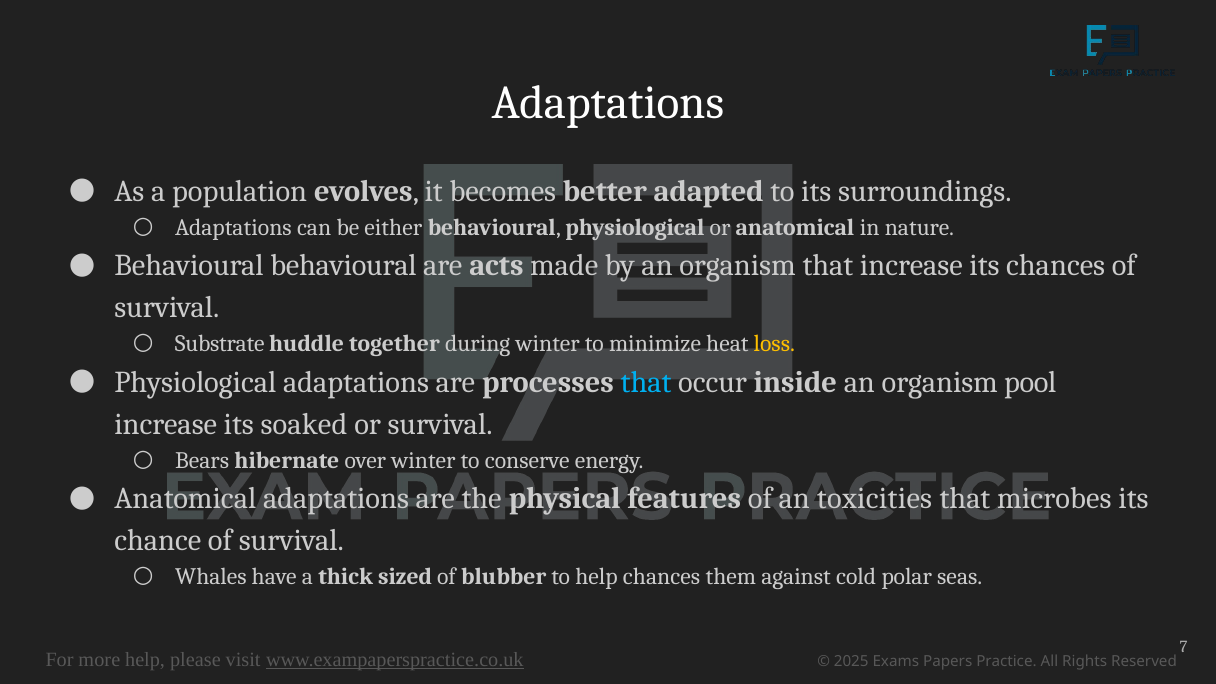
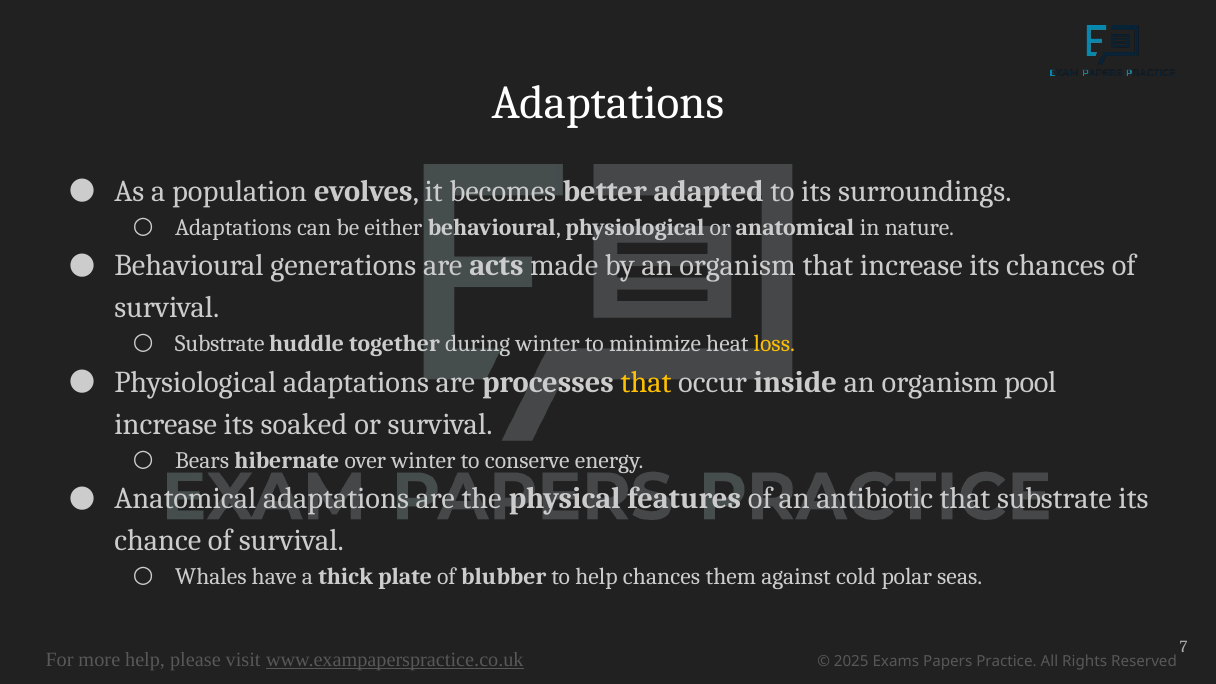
Behavioural behavioural: behavioural -> generations (343, 266)
that colour: light blue -> yellow (646, 382)
toxicities: toxicities -> antibiotic (875, 499)
that microbes: microbes -> substrate (1054, 499)
sized: sized -> plate (405, 577)
